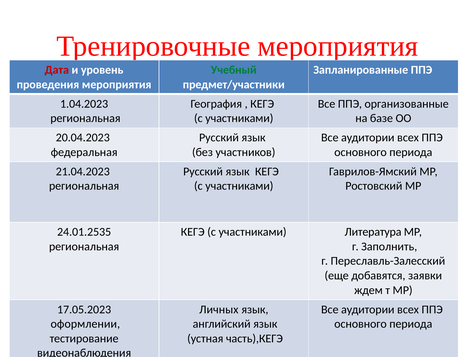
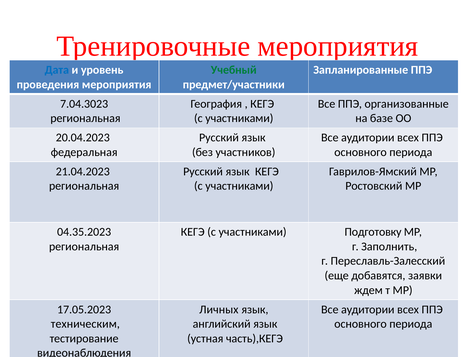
Дата colour: red -> blue (57, 70)
1.04.2023: 1.04.2023 -> 7.04.3023 (84, 104)
24.01.2535: 24.01.2535 -> 04.35.2023 (84, 232)
Литература: Литература -> Подготовку (373, 232)
оформлении: оформлении -> техническим (85, 323)
